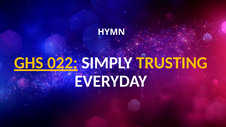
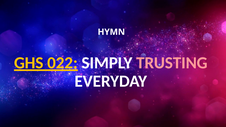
TRUSTING colour: yellow -> pink (172, 63)
